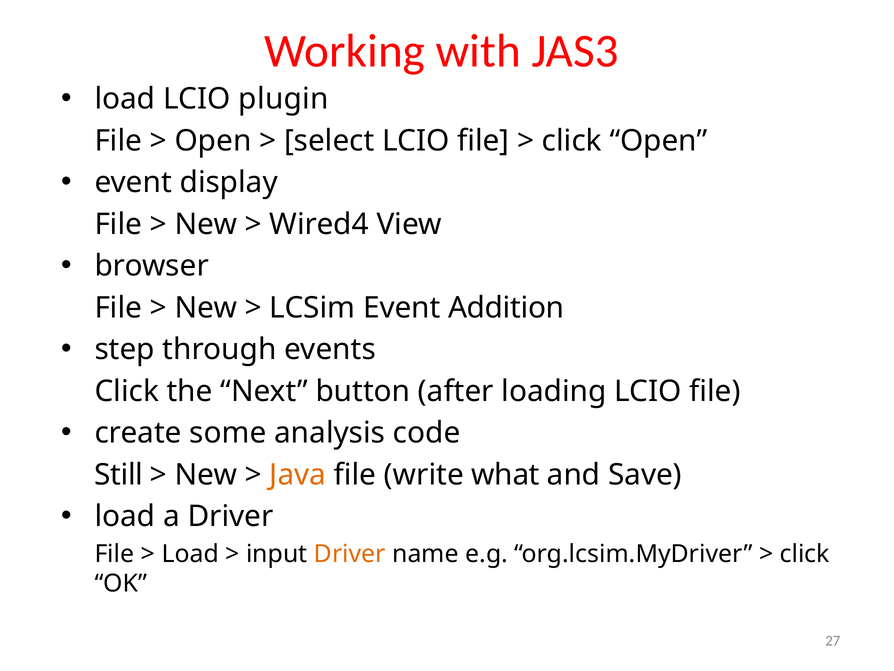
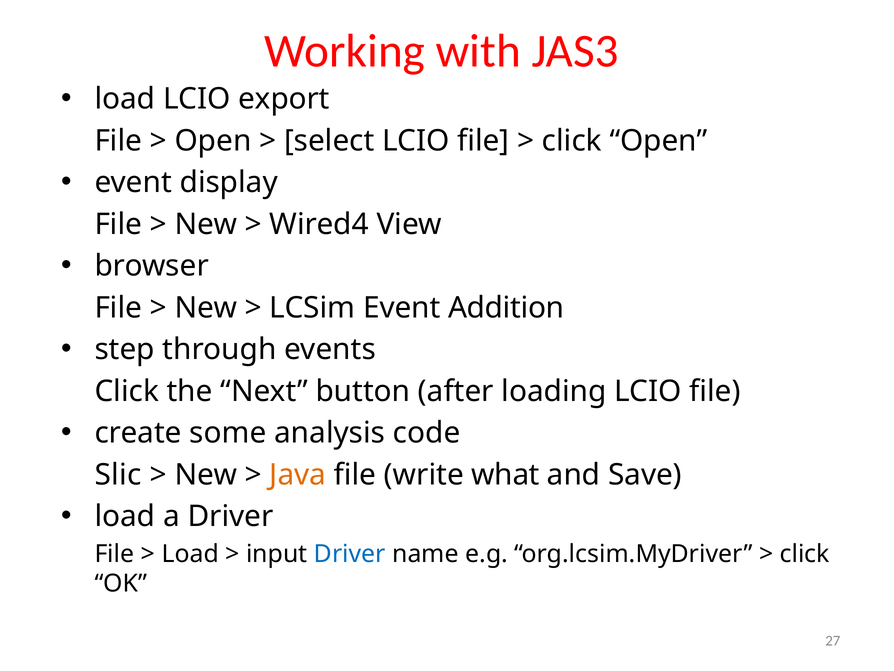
plugin: plugin -> export (284, 99)
Still: Still -> Slic (118, 474)
Driver colour: orange -> blue (350, 553)
